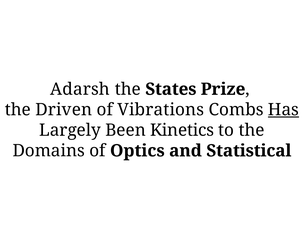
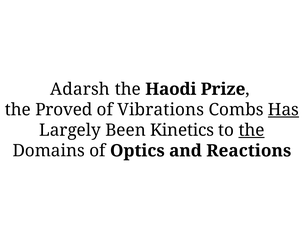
States: States -> Haodi (171, 89)
Driven: Driven -> Proved (64, 110)
the underline: none -> present (252, 130)
Statistical: Statistical -> Reactions (249, 151)
